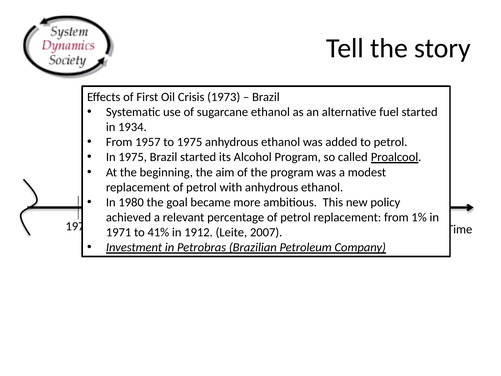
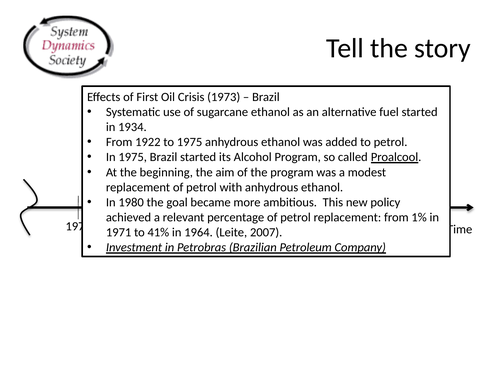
1957: 1957 -> 1922 (148, 142)
1912: 1912 -> 1964 (199, 232)
